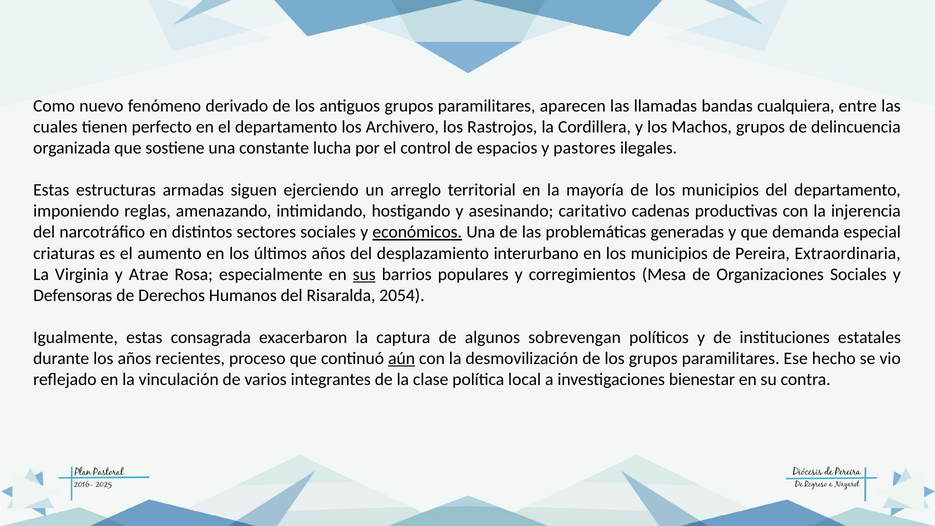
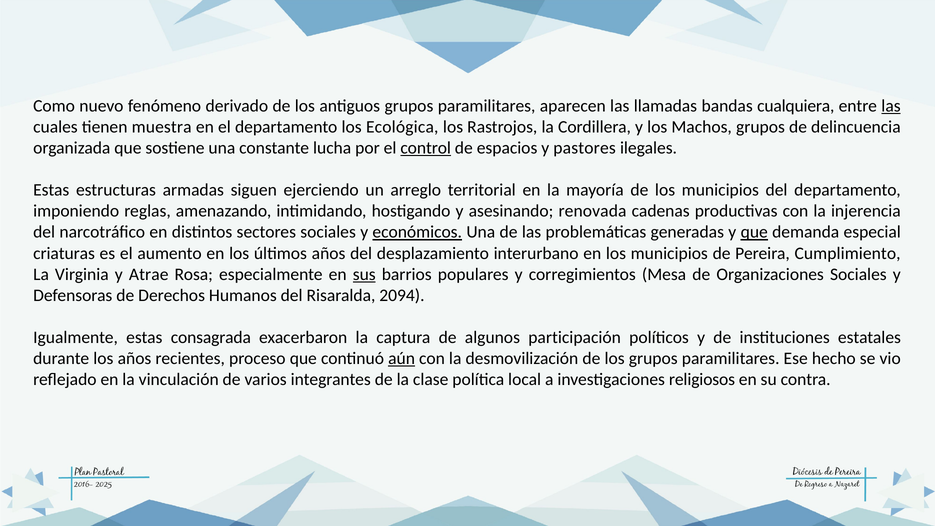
las underline: none -> present (891, 106)
perfecto: perfecto -> muestra (162, 127)
Archivero: Archivero -> Ecológica (402, 127)
control underline: none -> present (426, 148)
caritativo: caritativo -> renovada (592, 211)
que underline: none -> present (754, 232)
Extraordinaria: Extraordinaria -> Cumplimiento (848, 253)
2054: 2054 -> 2094 (402, 295)
sobrevengan: sobrevengan -> participación (575, 337)
bienestar: bienestar -> religiosos (702, 379)
